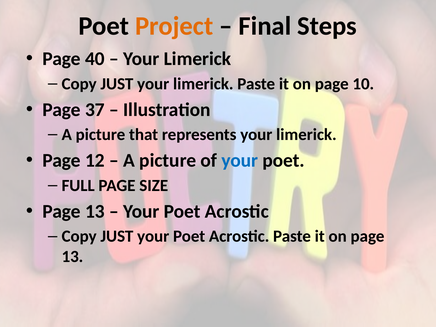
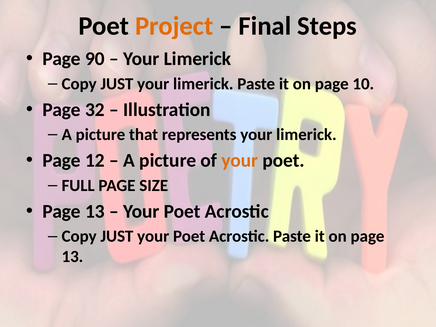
40: 40 -> 90 (95, 59)
37: 37 -> 32 (95, 110)
your colour: blue -> orange (240, 161)
